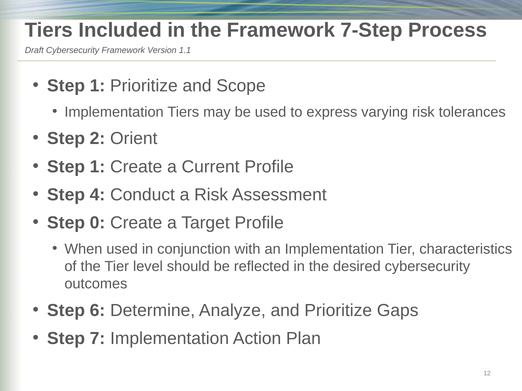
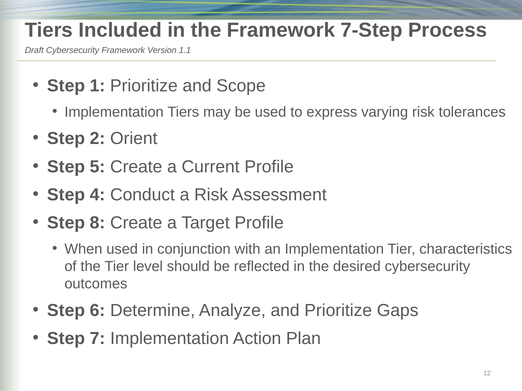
1: 1 -> 5 (98, 167)
0: 0 -> 8 (98, 223)
